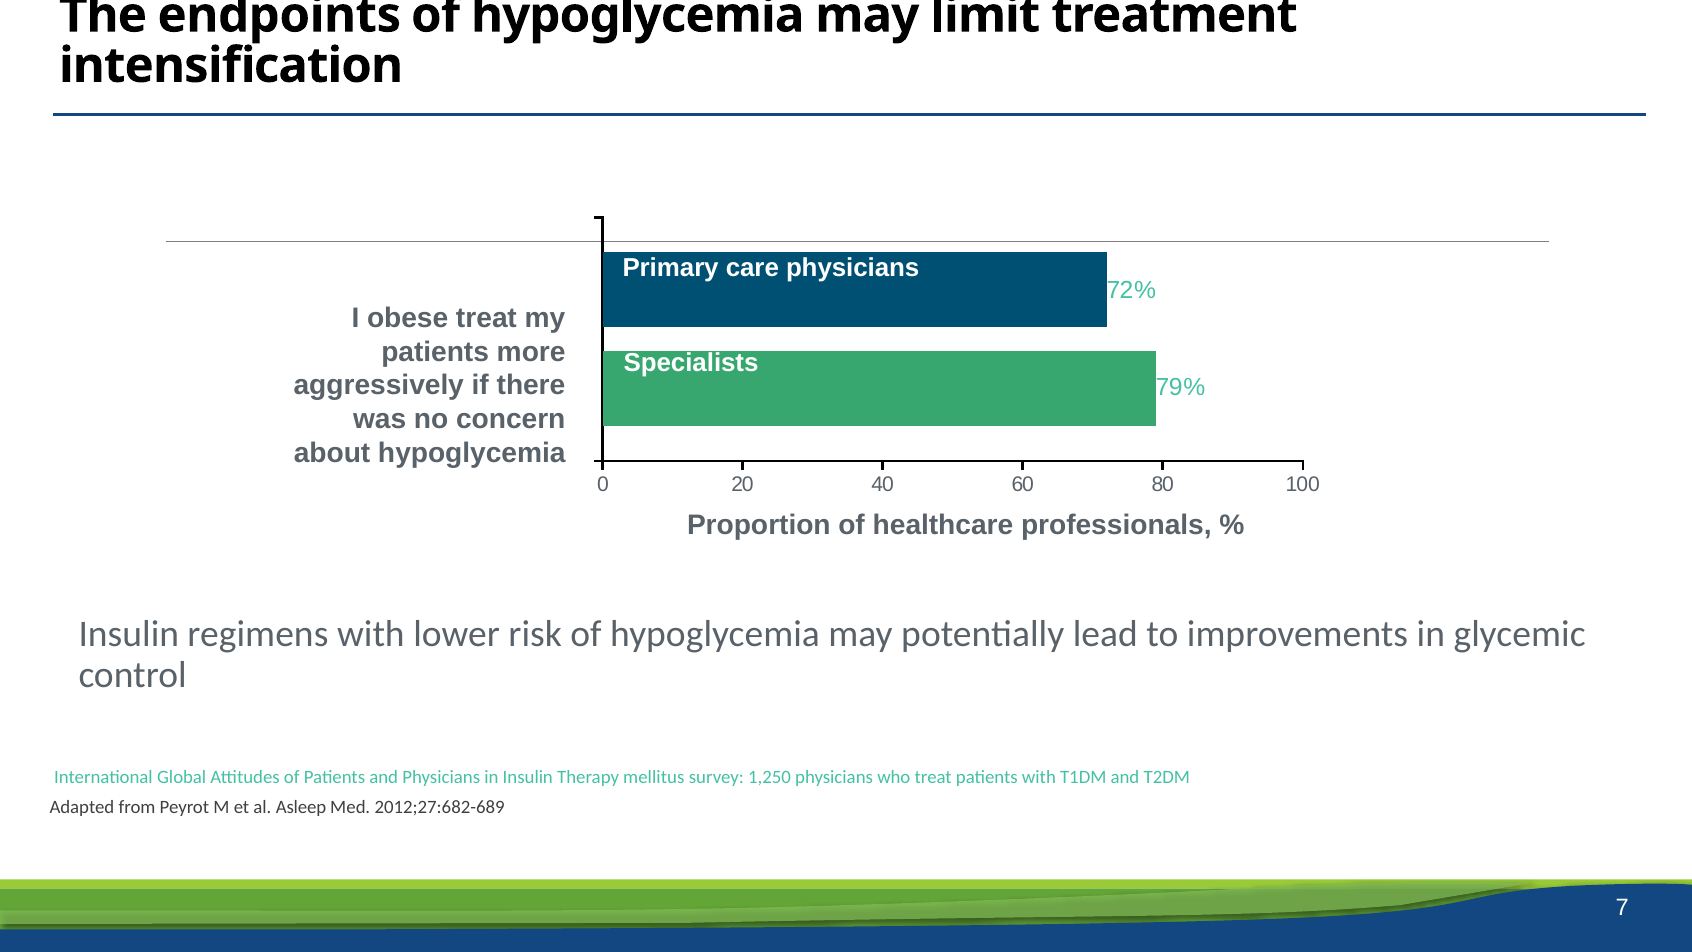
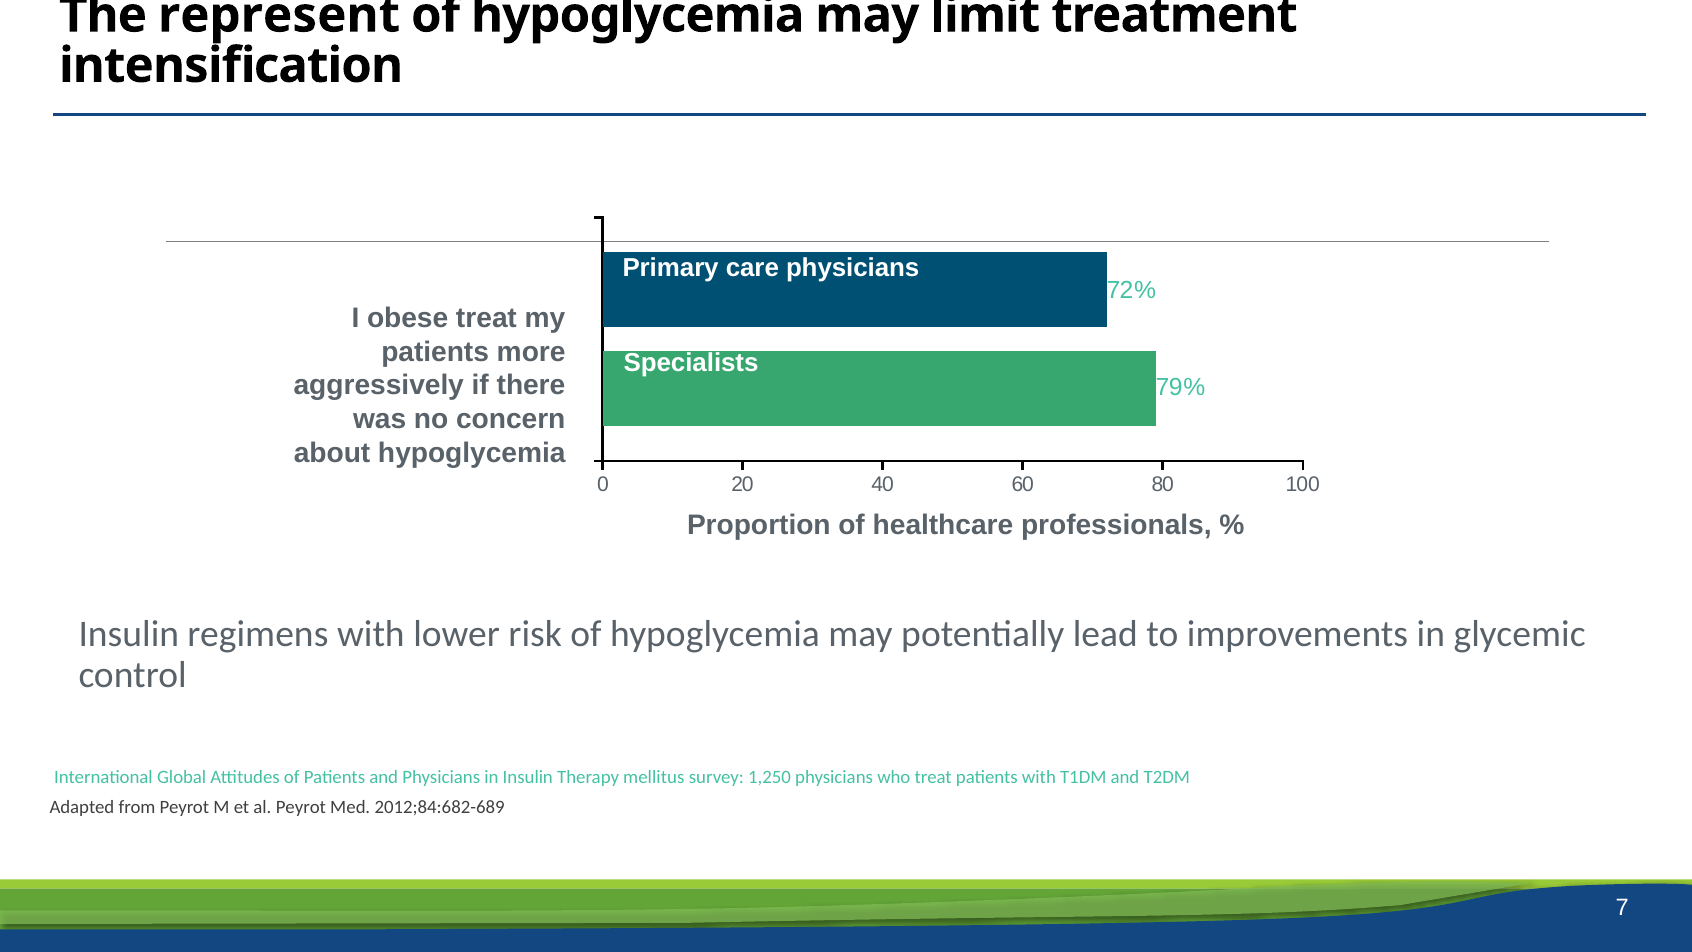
endpoints: endpoints -> represent (279, 15)
al Asleep: Asleep -> Peyrot (301, 807)
2012;27:682-689: 2012;27:682-689 -> 2012;84:682-689 (440, 807)
